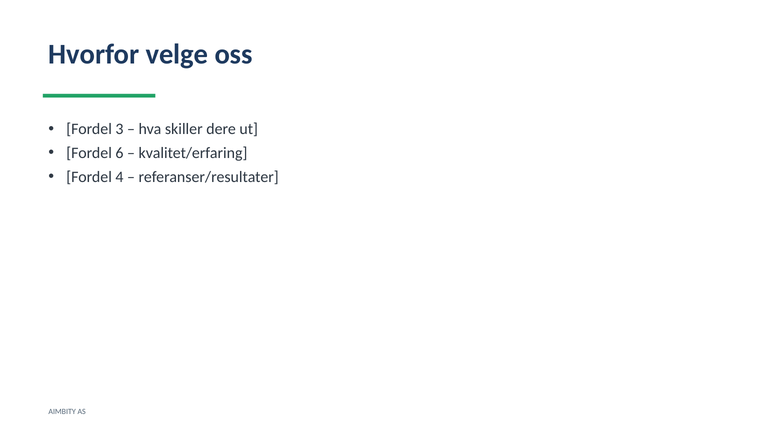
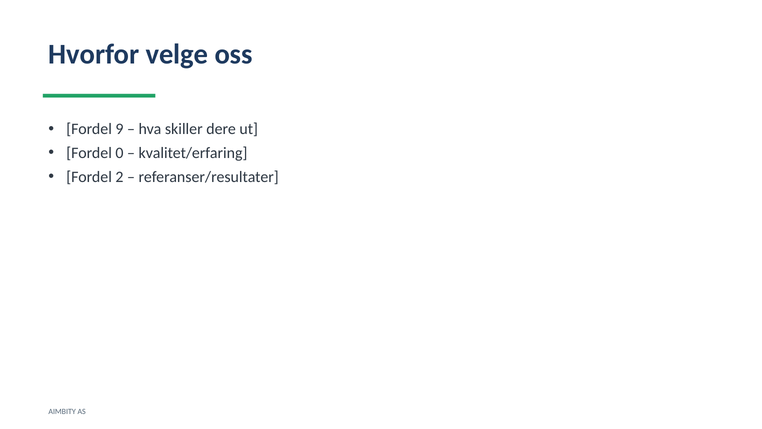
3: 3 -> 9 (119, 129)
6: 6 -> 0 (119, 153)
4: 4 -> 2 (119, 177)
